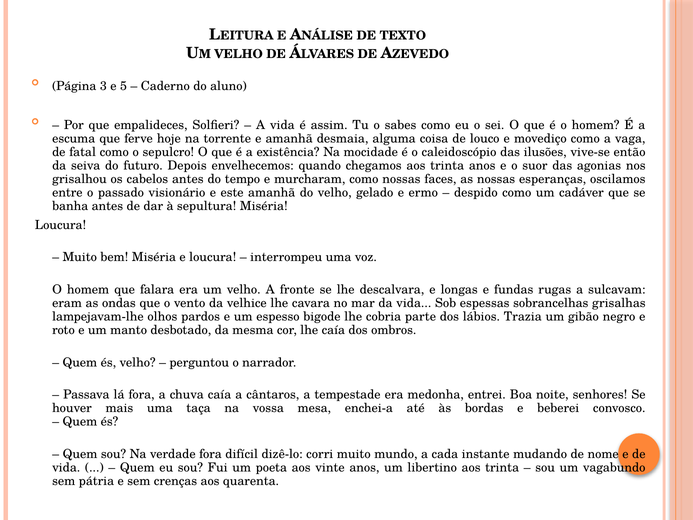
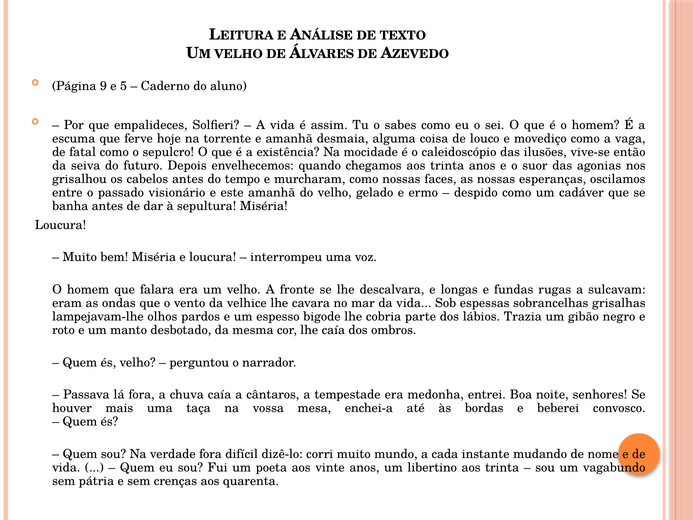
3: 3 -> 9 (103, 86)
